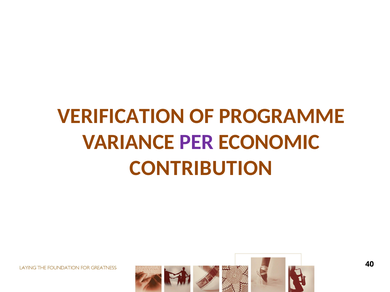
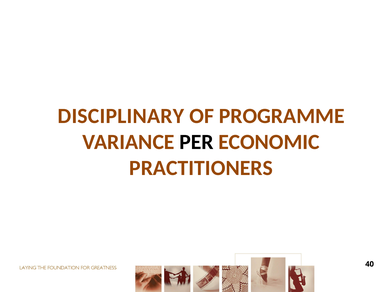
VERIFICATION: VERIFICATION -> DISCIPLINARY (121, 116)
PER colour: purple -> black (197, 142)
CONTRIBUTION: CONTRIBUTION -> PRACTITIONERS (201, 168)
